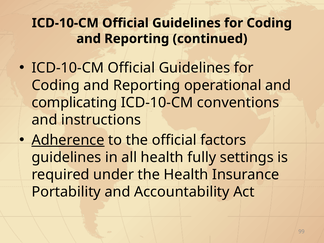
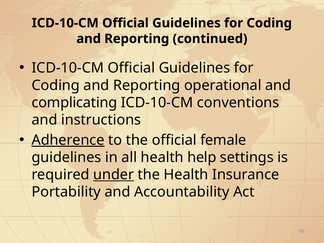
factors: factors -> female (223, 140)
fully: fully -> help (202, 157)
under underline: none -> present (114, 175)
